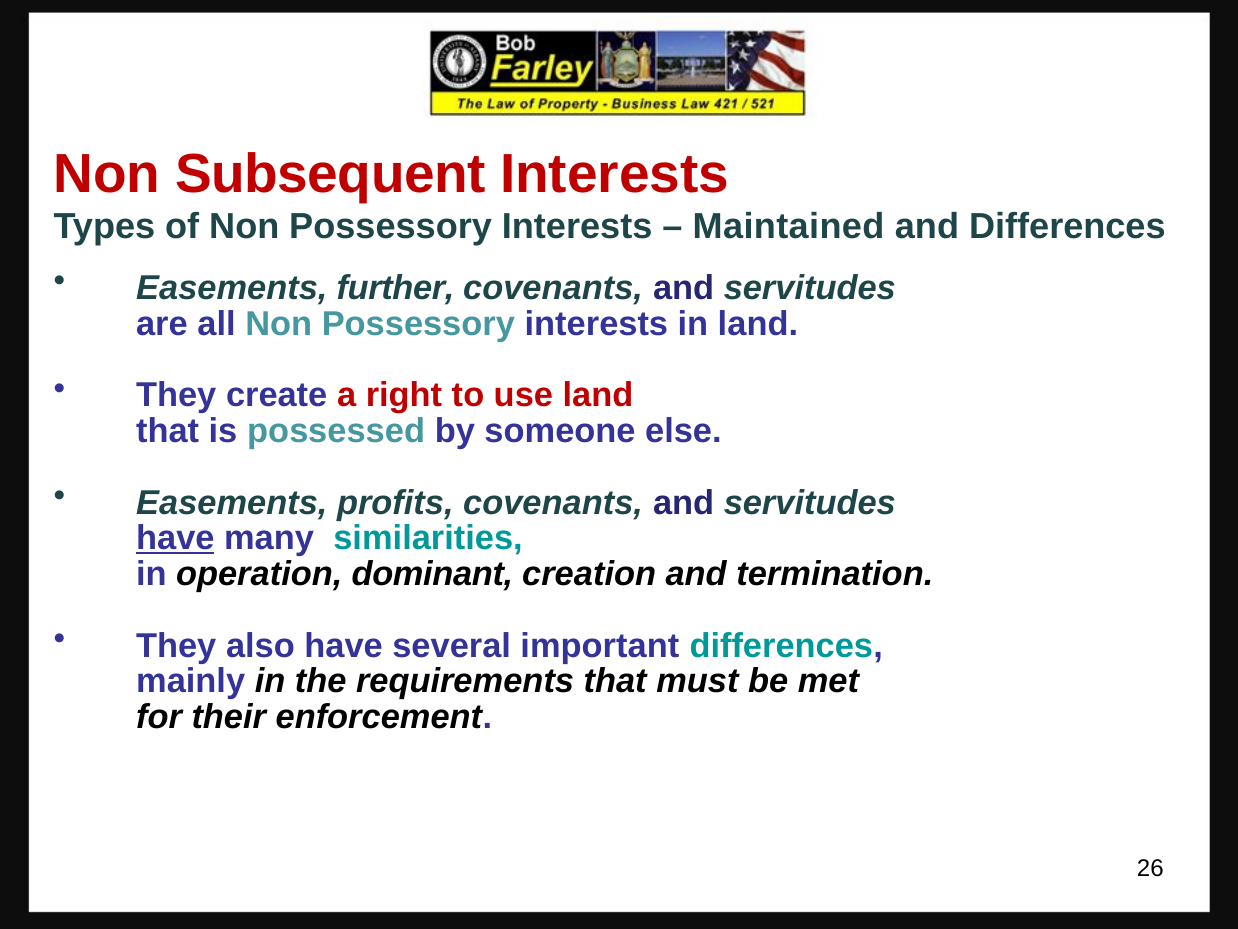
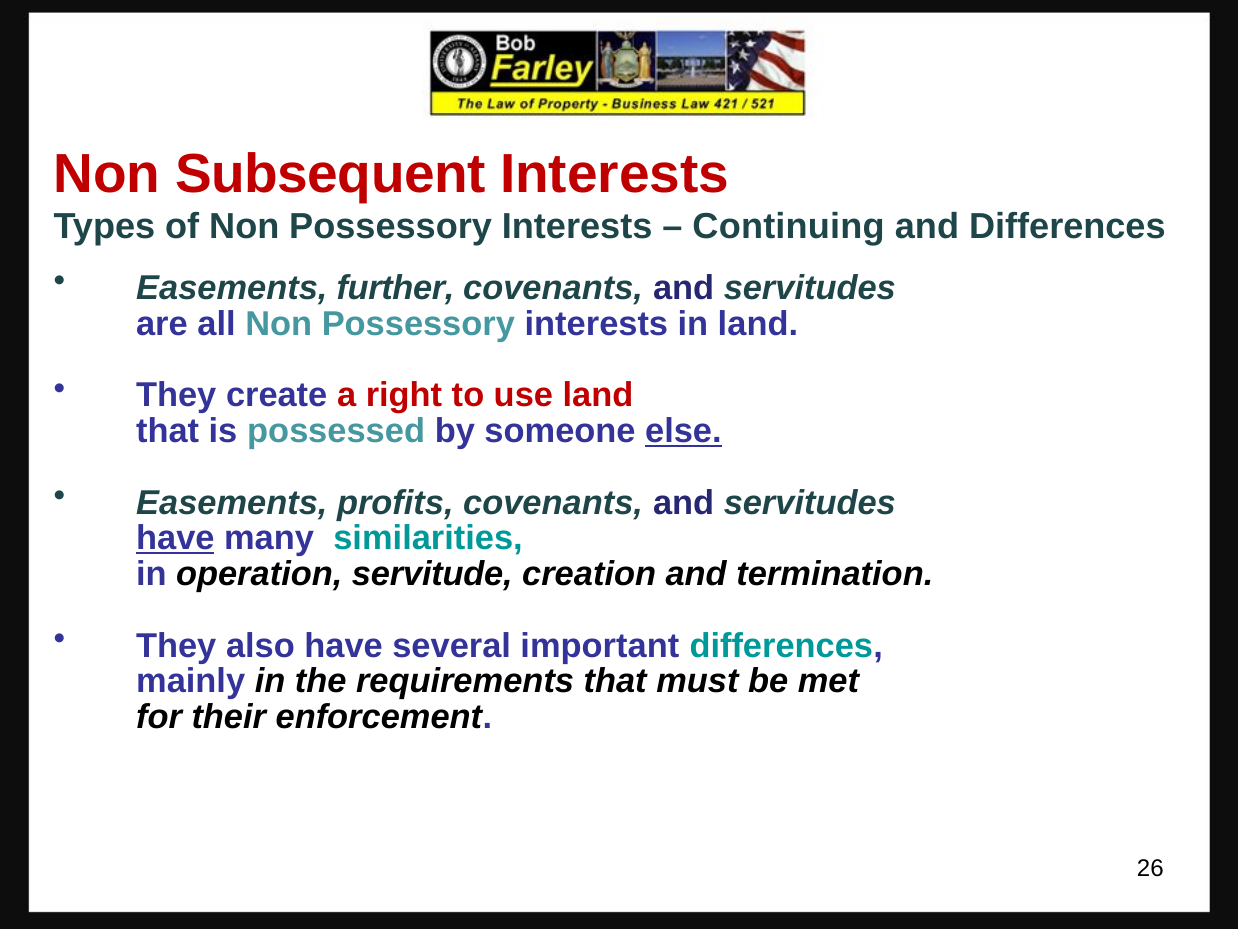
Maintained: Maintained -> Continuing (789, 226)
else underline: none -> present (683, 431)
dominant: dominant -> servitude (432, 574)
